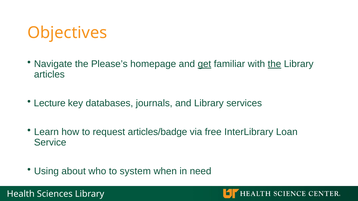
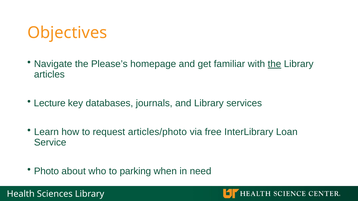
get underline: present -> none (204, 64)
articles/badge: articles/badge -> articles/photo (157, 132)
Using: Using -> Photo (46, 171)
system: system -> parking (135, 171)
